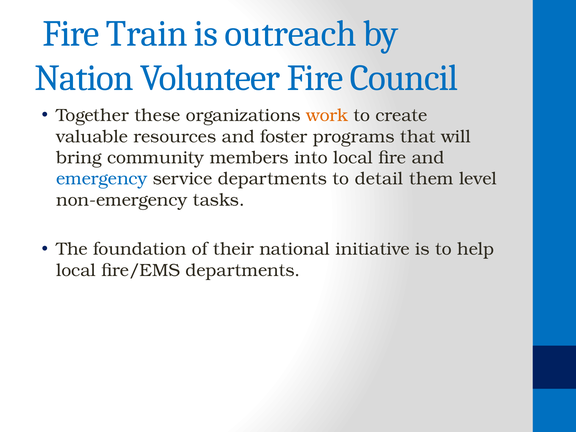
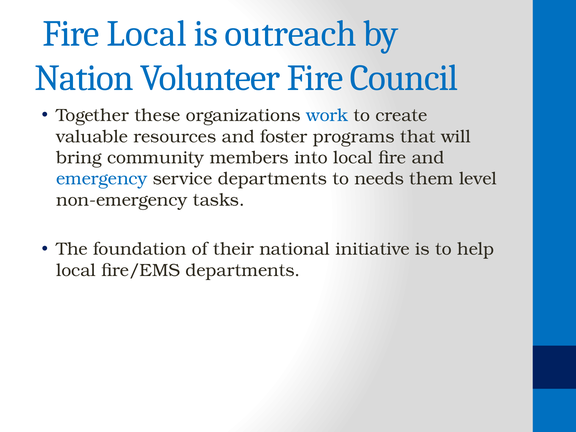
Fire Train: Train -> Local (147, 34)
work colour: orange -> blue (327, 115)
detail: detail -> needs (379, 179)
